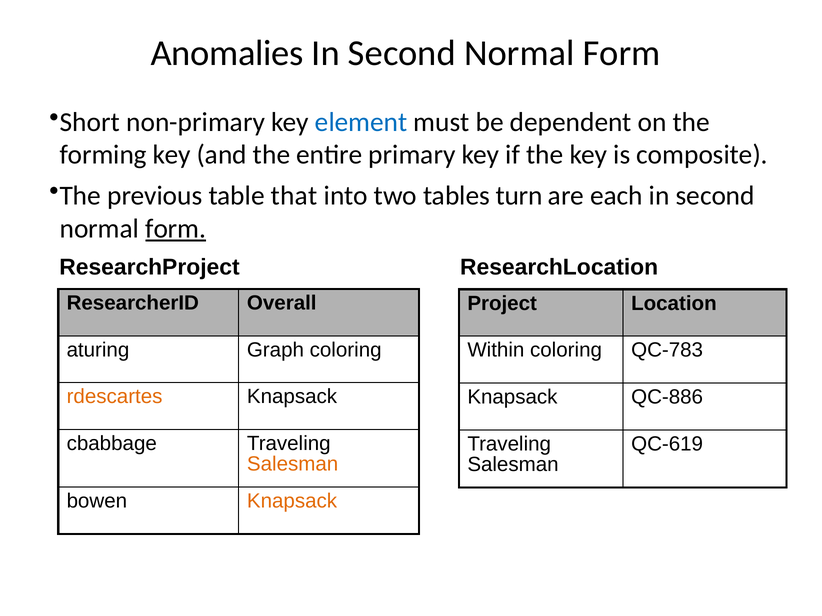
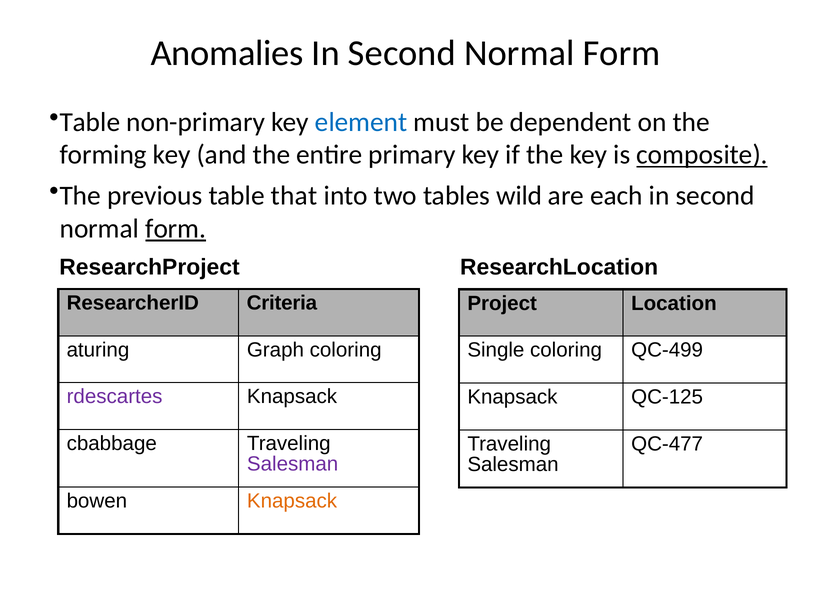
Short: Short -> Table (90, 122)
composite underline: none -> present (702, 155)
turn: turn -> wild (519, 196)
Overall: Overall -> Criteria (282, 303)
Within: Within -> Single (496, 350)
QC-783: QC-783 -> QC-499 (667, 350)
rdescartes colour: orange -> purple (115, 397)
QC-886: QC-886 -> QC-125 (667, 397)
QC-619: QC-619 -> QC-477 (667, 444)
Salesman colour: orange -> purple (293, 465)
